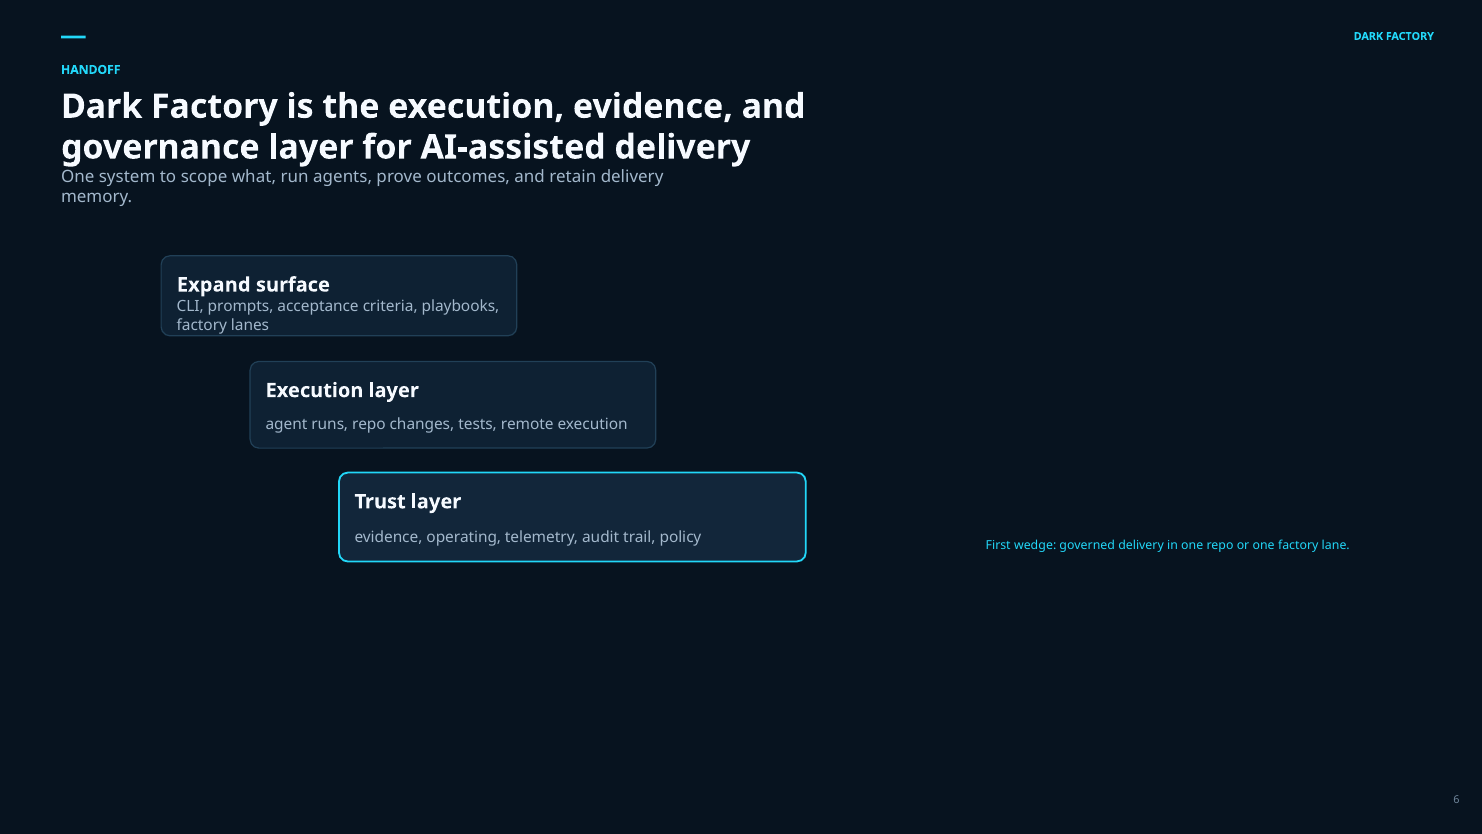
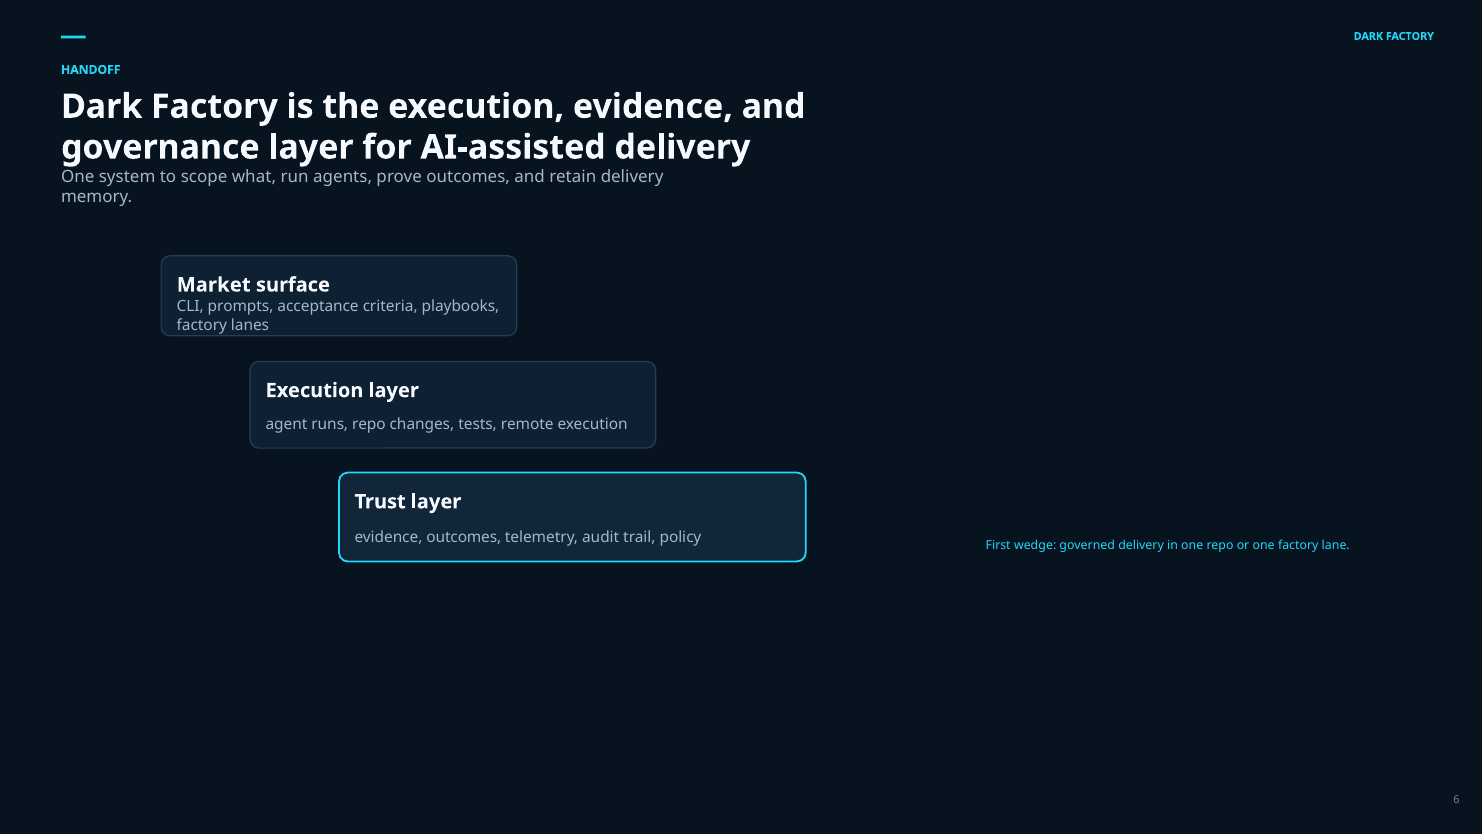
Expand: Expand -> Market (214, 285)
evidence operating: operating -> outcomes (464, 537)
